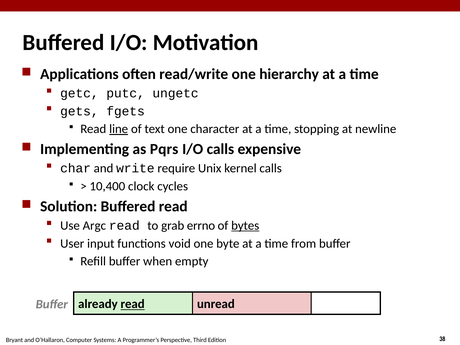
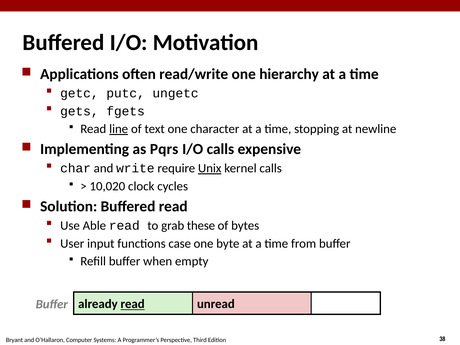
Unix underline: none -> present (210, 168)
10,400: 10,400 -> 10,020 (107, 186)
Argc: Argc -> Able (94, 226)
errno: errno -> these (201, 226)
bytes underline: present -> none (245, 226)
void: void -> case (180, 244)
